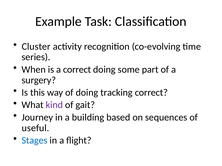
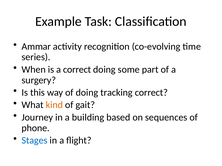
Cluster: Cluster -> Ammar (36, 47)
kind colour: purple -> orange (54, 105)
useful: useful -> phone (36, 128)
